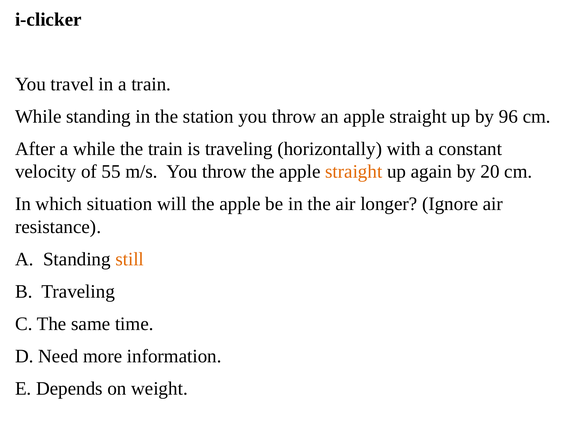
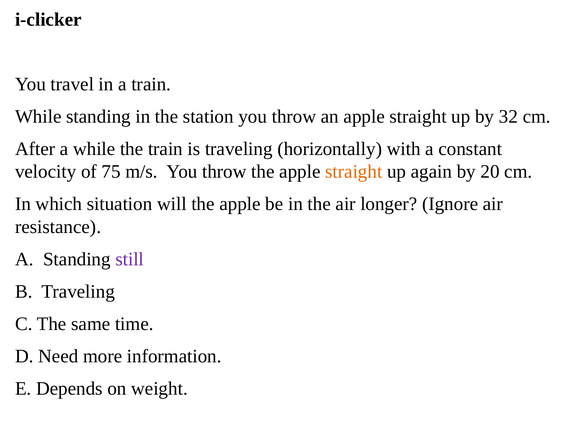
96: 96 -> 32 (508, 117)
55: 55 -> 75 (111, 172)
still colour: orange -> purple (130, 259)
